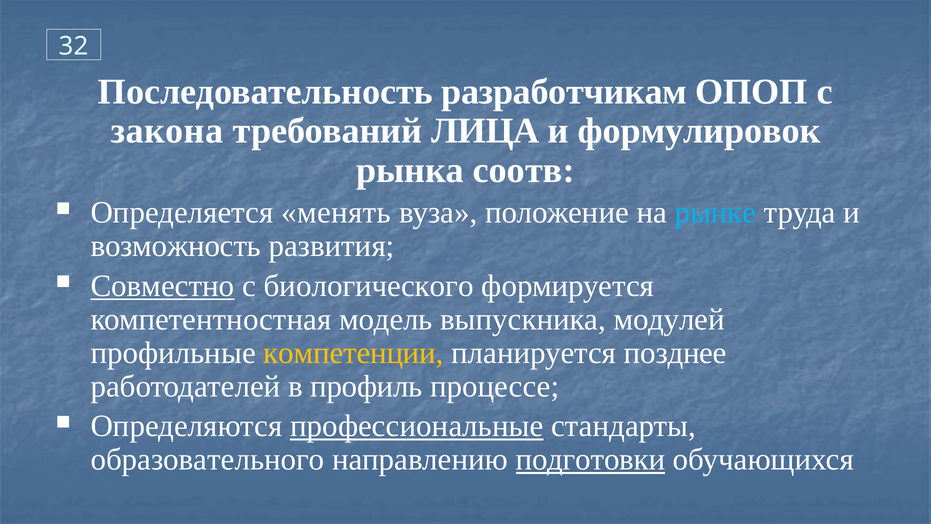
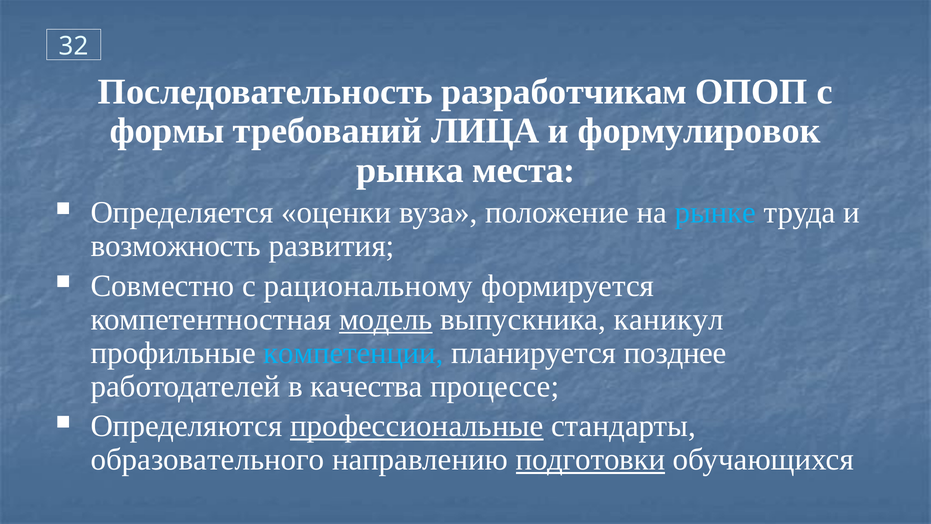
закона: закона -> формы (167, 131)
соотв: соотв -> места (524, 170)
менять: менять -> оценки (336, 213)
Совместно underline: present -> none (162, 286)
биологического: биологического -> рациональному (369, 286)
модель underline: none -> present (386, 319)
модулей: модулей -> каникул (669, 319)
компетенции colour: yellow -> light blue (354, 353)
профиль: профиль -> качества (367, 386)
